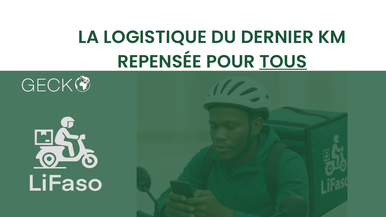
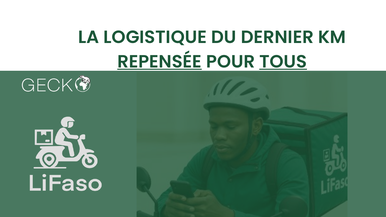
REPENSÉE underline: none -> present (159, 62)
